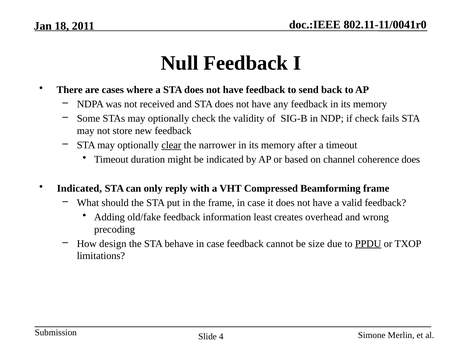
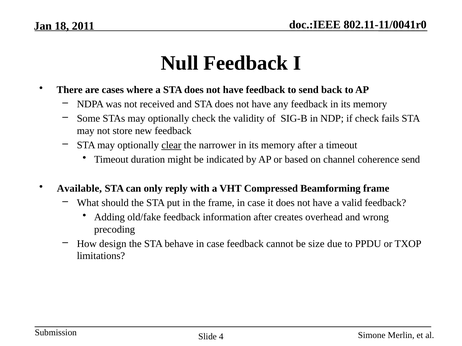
coherence does: does -> send (411, 160)
Indicated: Indicated -> Available (79, 189)
information least: least -> after (263, 217)
PPDU underline: present -> none (368, 244)
